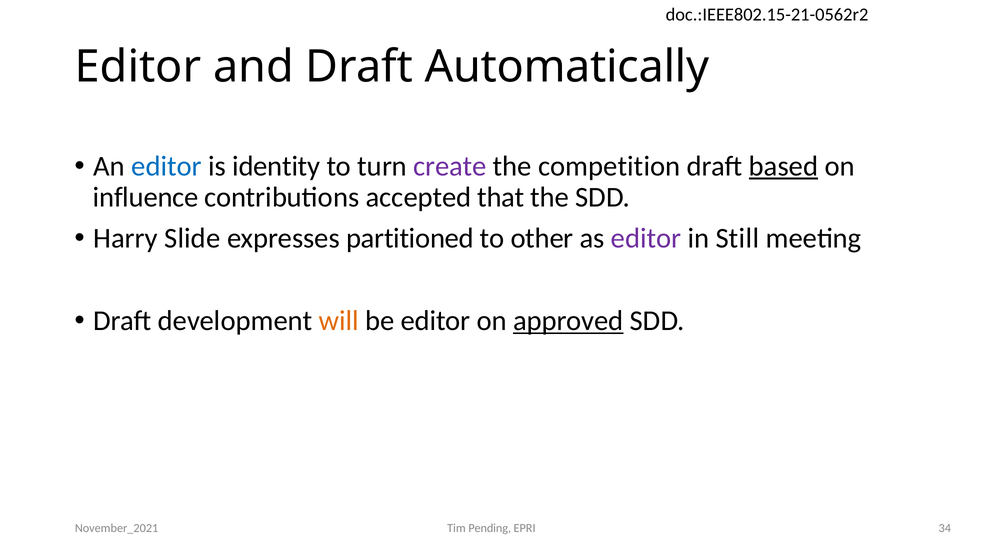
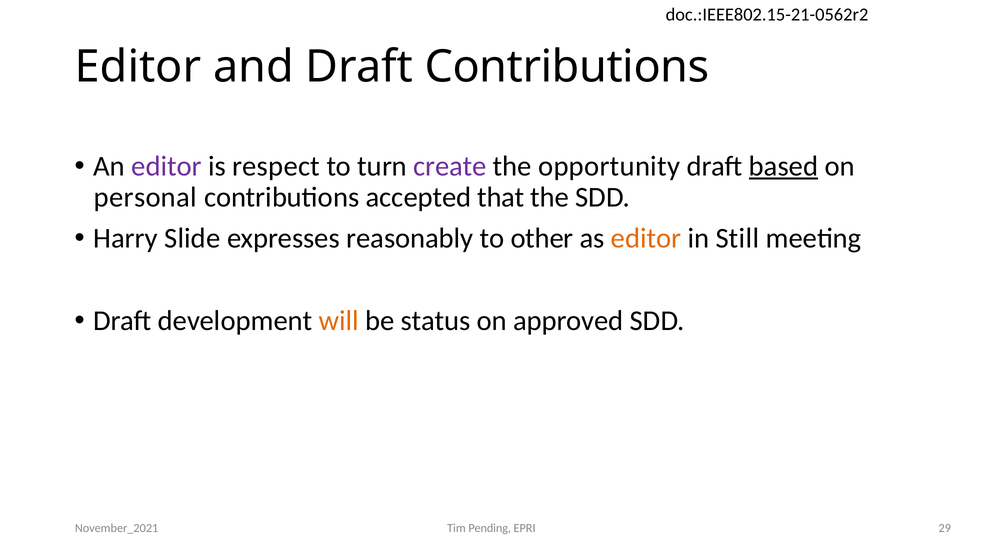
Draft Automatically: Automatically -> Contributions (567, 67)
editor colour: blue -> purple (166, 166)
identity: identity -> respect (276, 166)
competition: competition -> opportunity (609, 166)
influence: influence -> personal (145, 197)
partitioned: partitioned -> reasonably (410, 238)
editor colour: purple -> orange (646, 238)
be editor: editor -> status (436, 321)
approved underline: present -> none (568, 321)
34: 34 -> 29 (945, 528)
